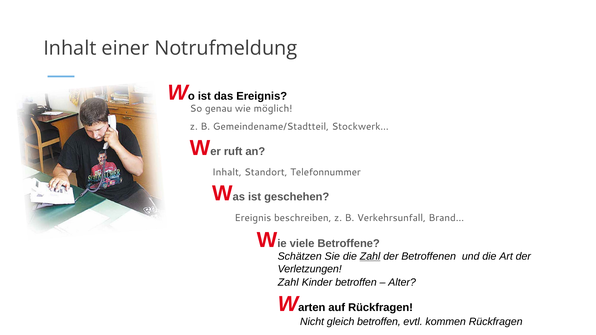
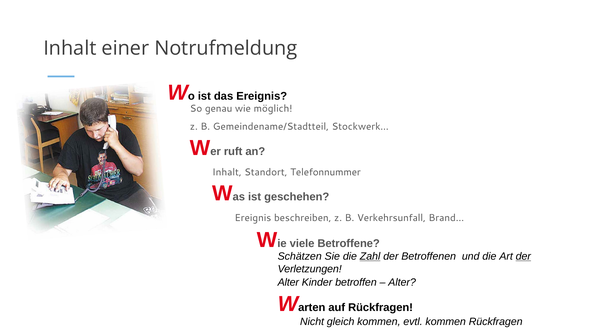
der underline: none -> present (523, 256)
Zahl: Zahl -> Alter (288, 283)
gleich betroffen: betroffen -> kommen (379, 322)
